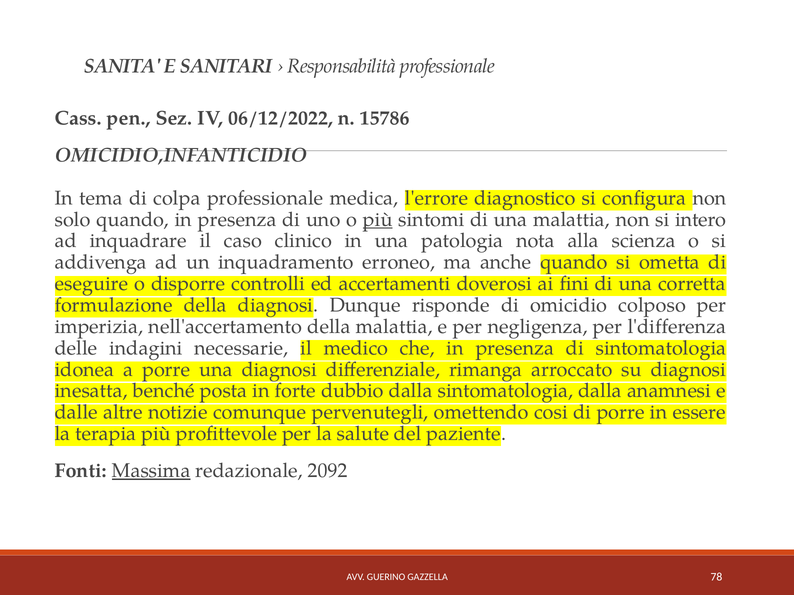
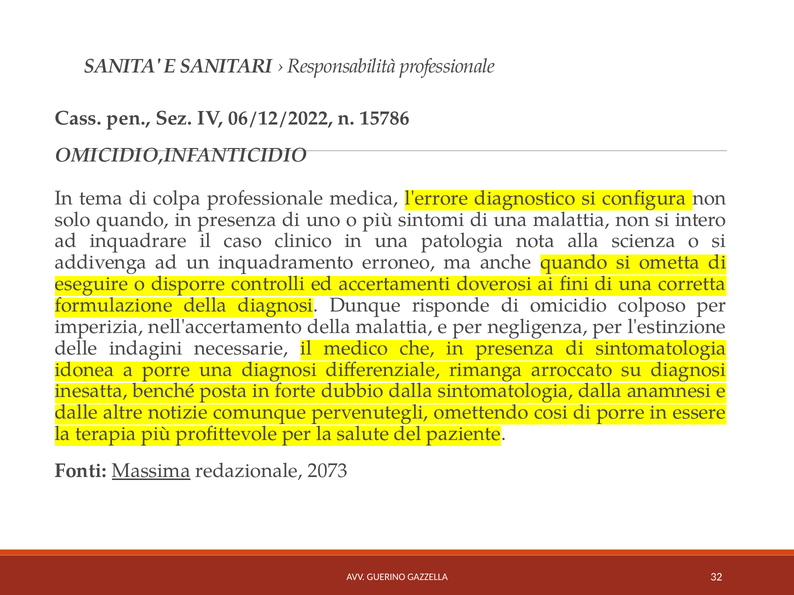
più underline: present -> none (378, 220)
l'differenza: l'differenza -> l'estinzione (677, 327)
2092: 2092 -> 2073 (328, 471)
78: 78 -> 32 (716, 577)
